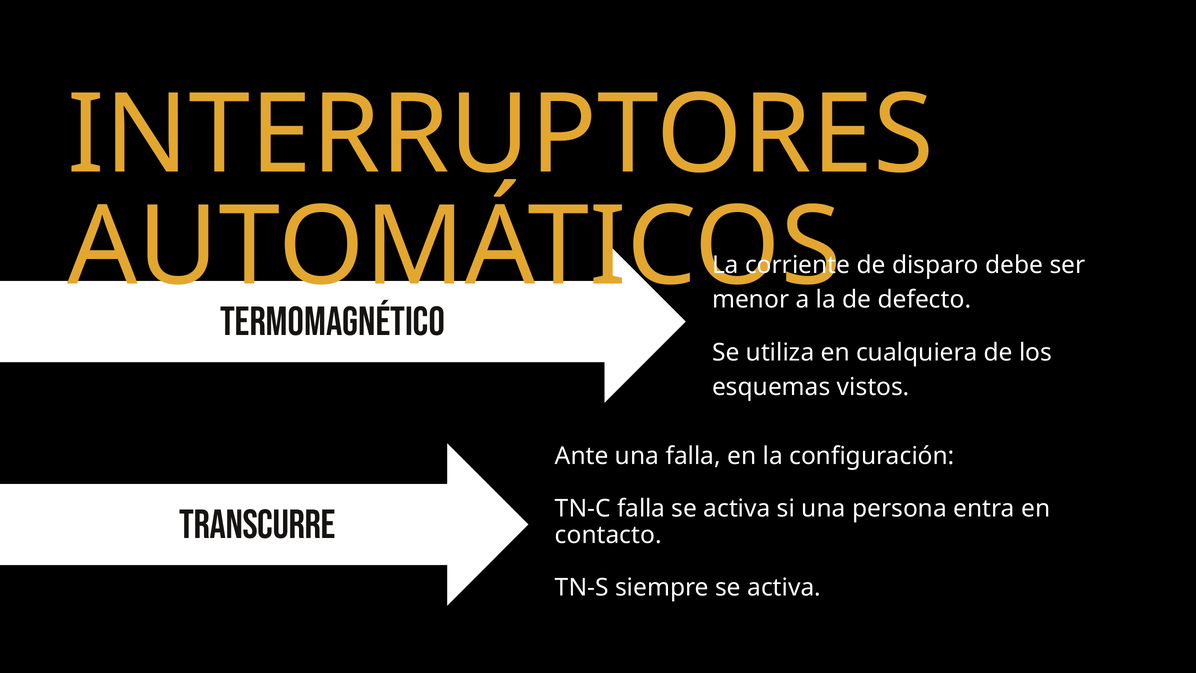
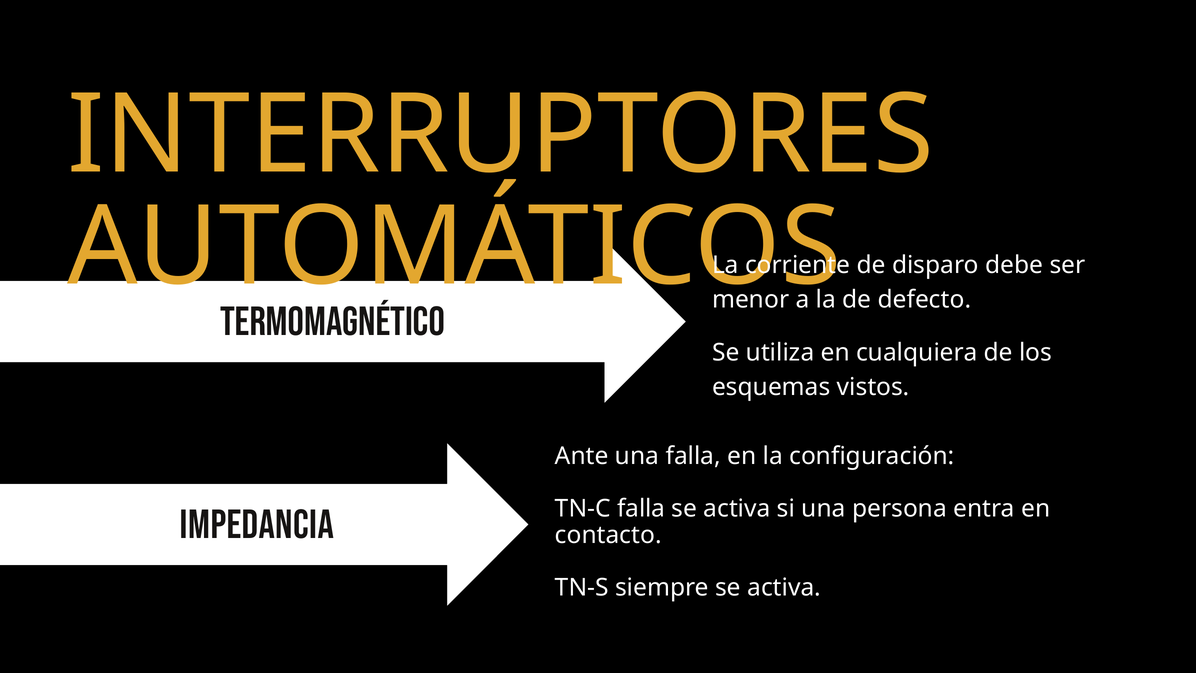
TRANSCURRE: TRANSCURRE -> IMPEDANCIA (257, 524)
